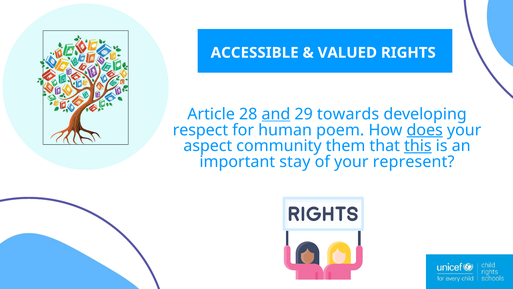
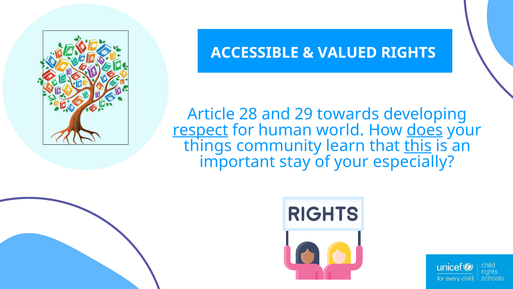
and underline: present -> none (276, 114)
respect underline: none -> present (200, 130)
poem: poem -> world (340, 130)
aspect: aspect -> things (208, 146)
them: them -> learn (345, 146)
represent: represent -> especially (414, 162)
